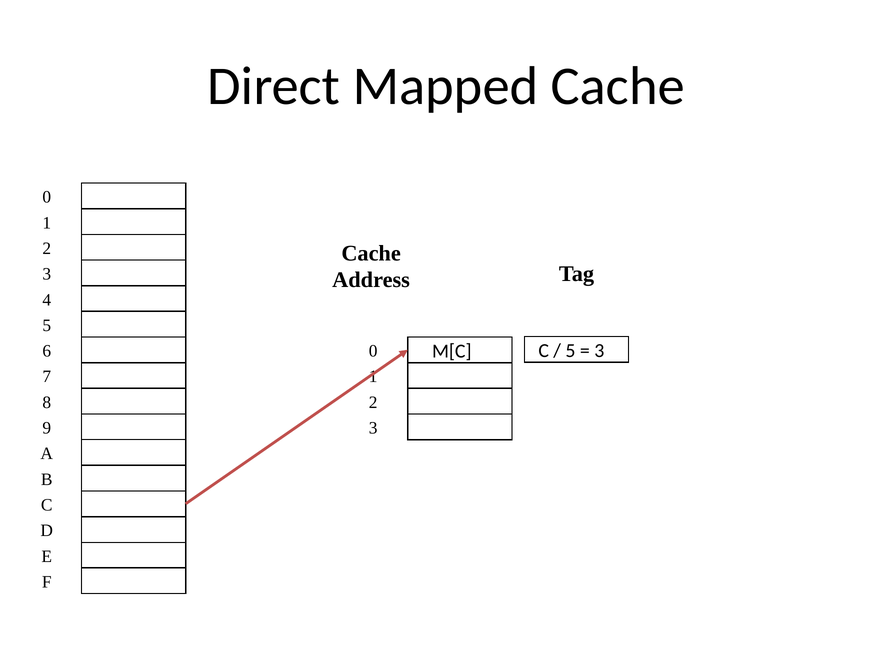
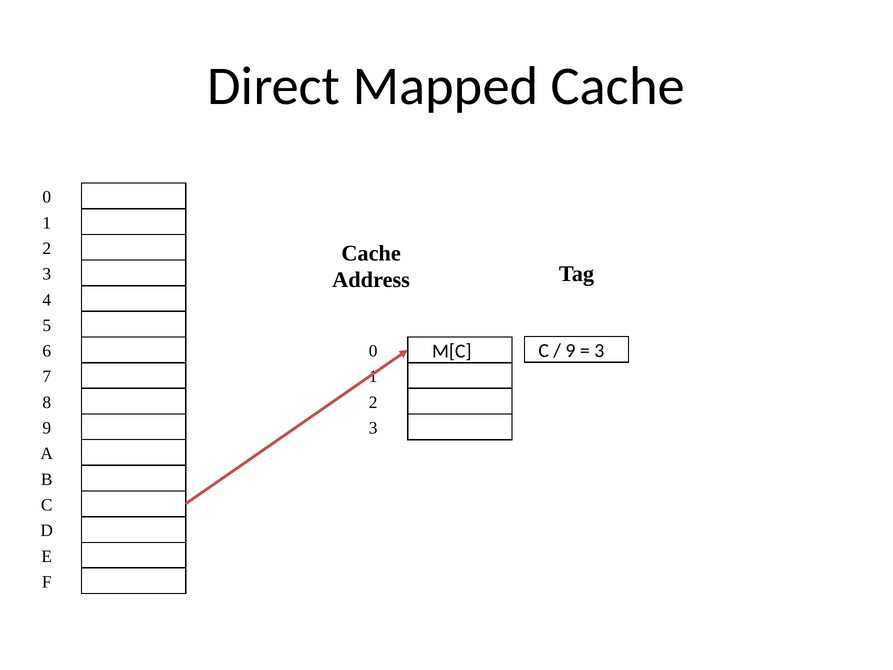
5: 5 -> 9 (570, 351)
